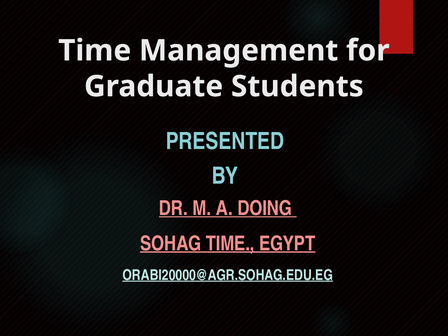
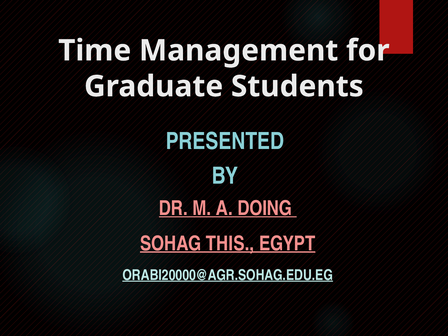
SOHAG TIME: TIME -> THIS (230, 244)
